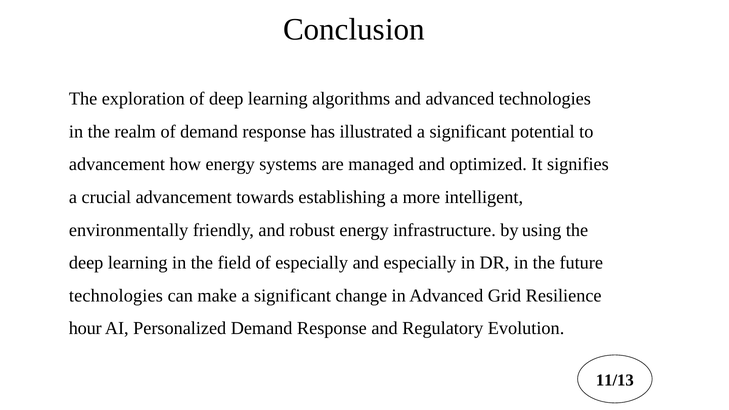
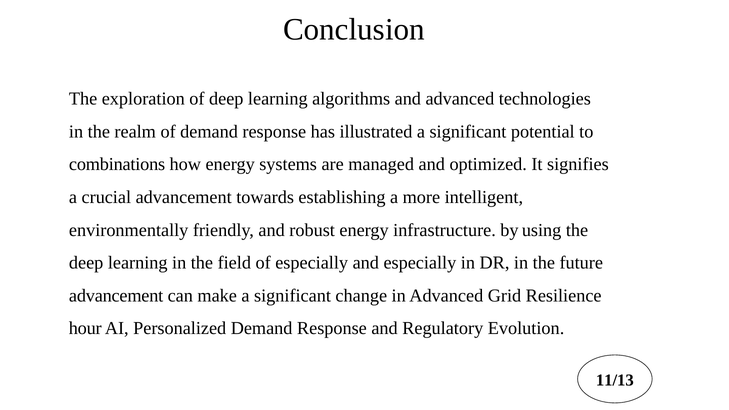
advancement: advancement -> combinations (117, 164)
technologies: technologies -> advancement (116, 296)
